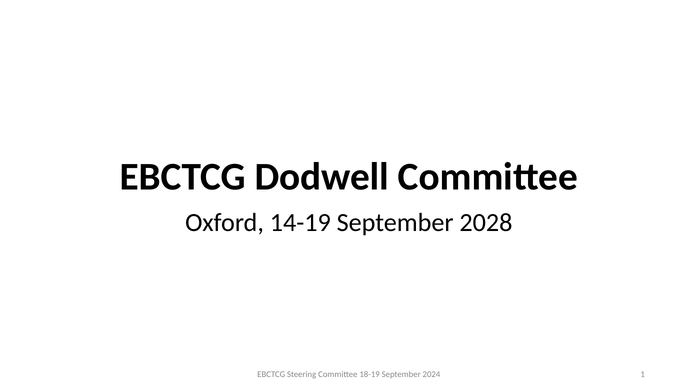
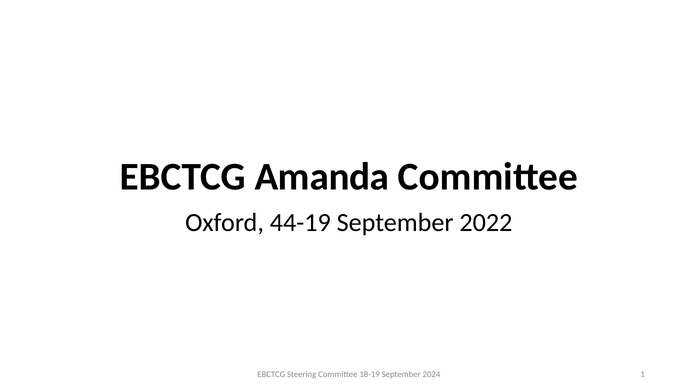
Dodwell: Dodwell -> Amanda (322, 177)
14-19: 14-19 -> 44-19 (300, 223)
2028: 2028 -> 2022 (486, 223)
